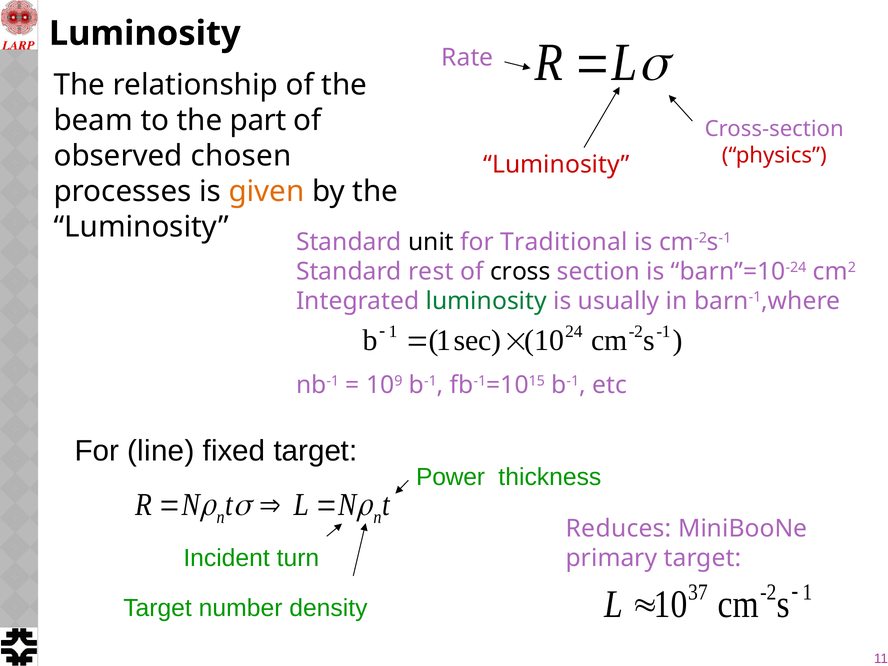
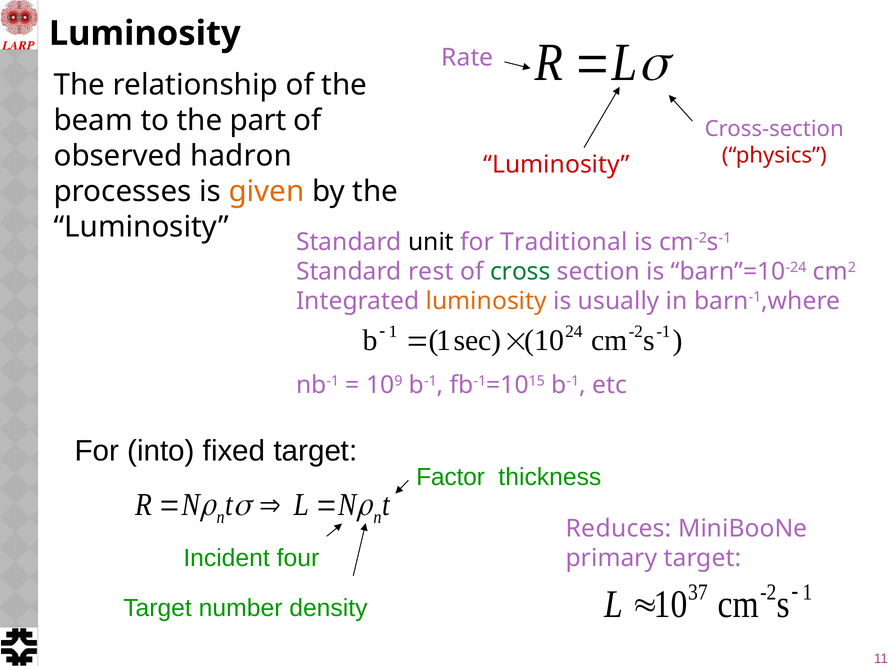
chosen: chosen -> hadron (241, 156)
cross colour: black -> green (520, 272)
luminosity colour: green -> orange (486, 301)
line: line -> into (161, 451)
Power: Power -> Factor (451, 477)
turn: turn -> four (298, 558)
